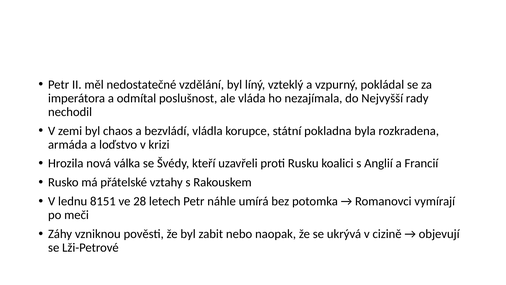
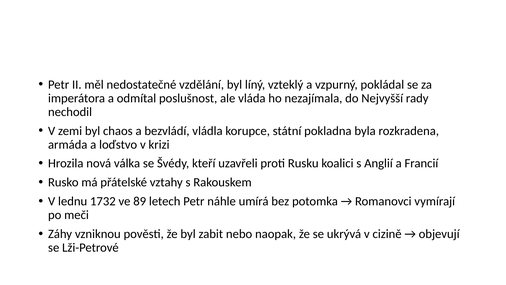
8151: 8151 -> 1732 (103, 201)
28: 28 -> 89 (140, 201)
